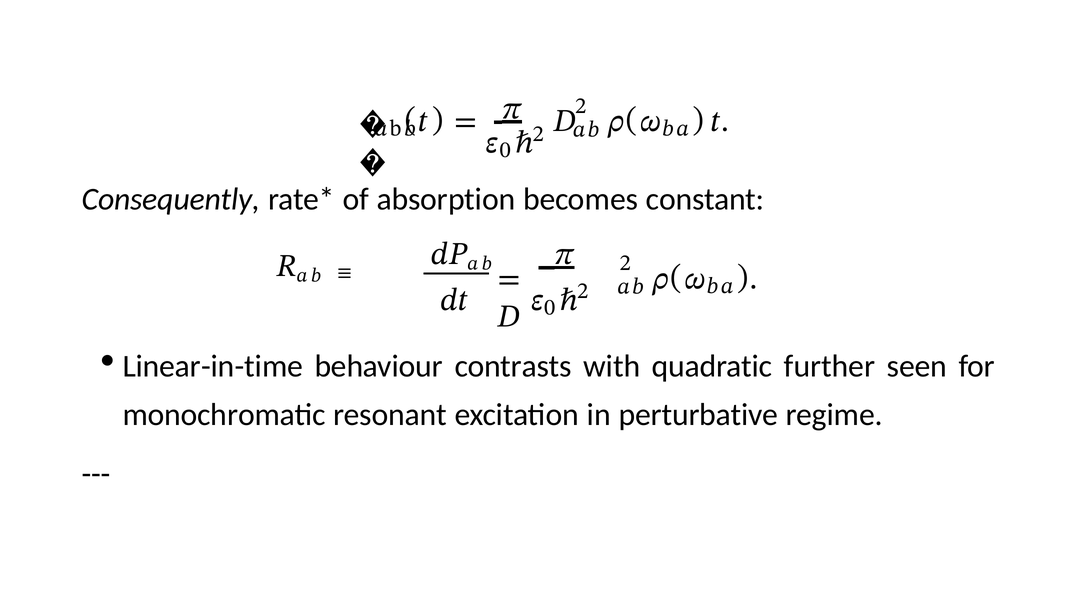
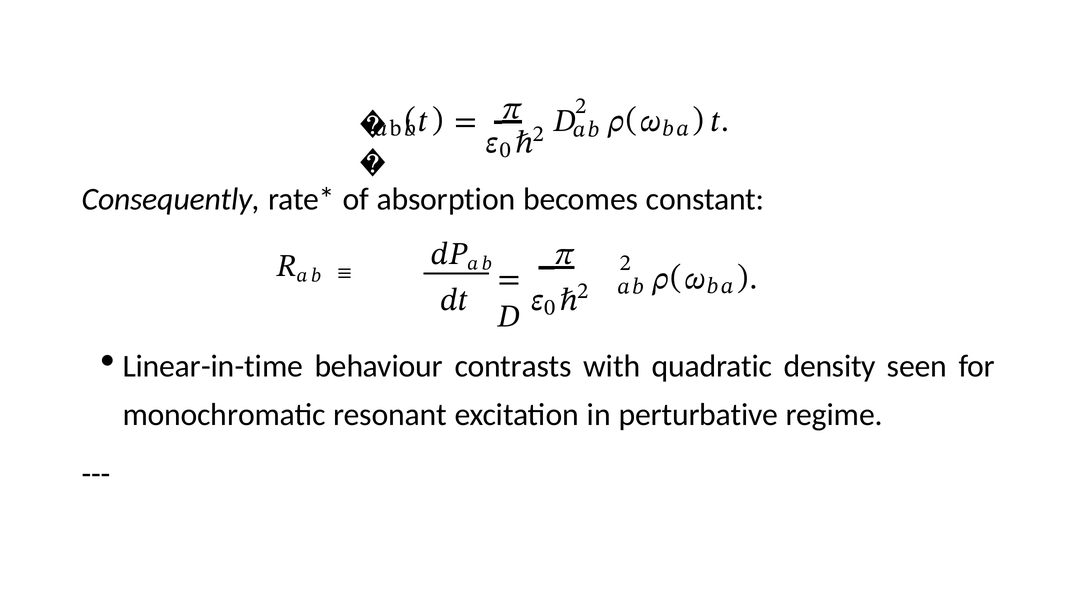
further: further -> density (830, 366)
